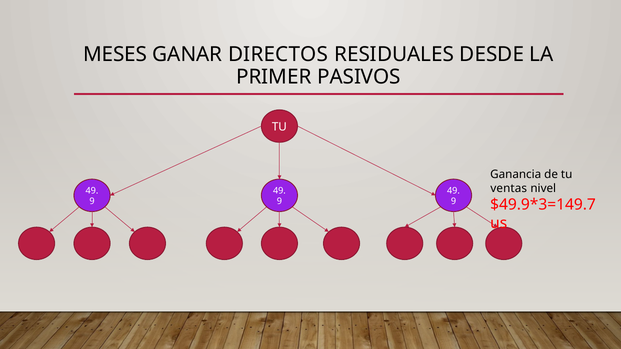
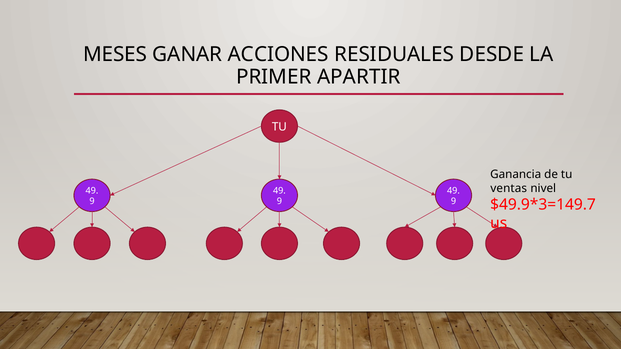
DIRECTOS: DIRECTOS -> ACCIONES (278, 54)
PASIVOS: PASIVOS -> APARTIR (359, 77)
